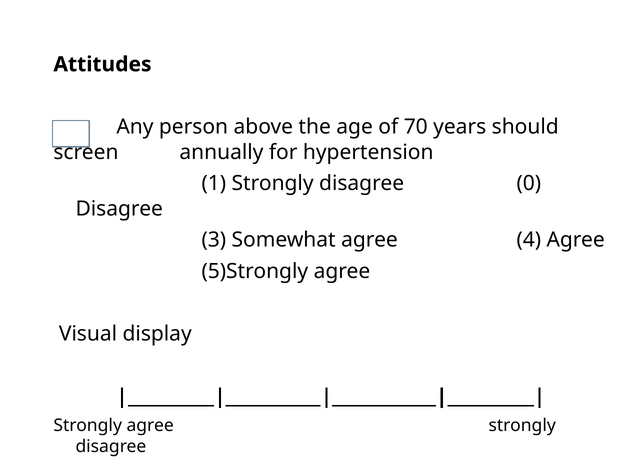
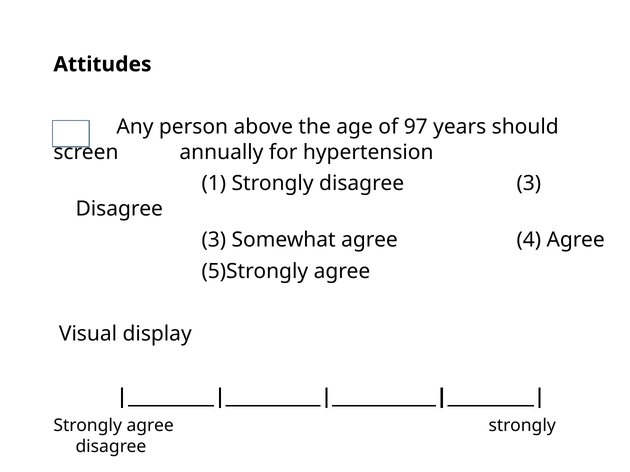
70: 70 -> 97 (416, 127)
Strongly disagree 0: 0 -> 3 (529, 184)
